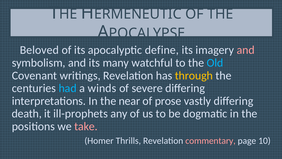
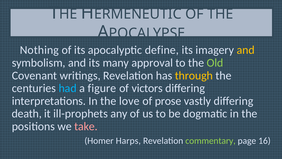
Beloved: Beloved -> Nothing (39, 50)
and colour: pink -> yellow (246, 50)
watchful: watchful -> approval (152, 63)
Old colour: light blue -> light green (215, 63)
winds: winds -> figure (102, 88)
severe: severe -> victors (147, 88)
near: near -> love (129, 101)
Thrills: Thrills -> Harps (128, 140)
commentary colour: pink -> light green (210, 140)
10: 10 -> 16 (264, 140)
